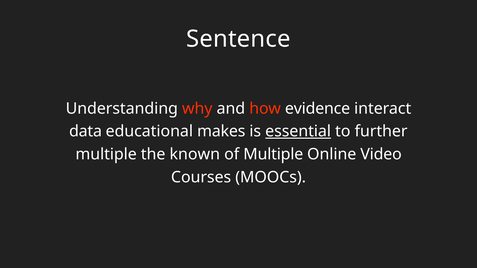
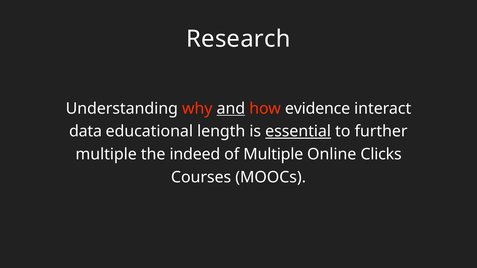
Sentence: Sentence -> Research (238, 39)
and underline: none -> present (231, 109)
makes: makes -> length (221, 132)
known: known -> indeed (195, 154)
Video: Video -> Clicks (381, 154)
